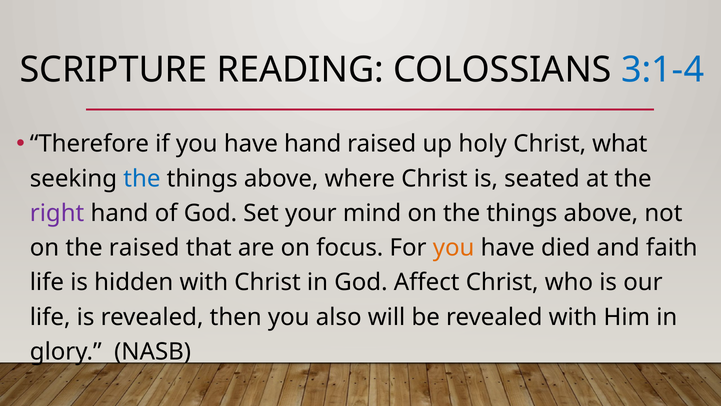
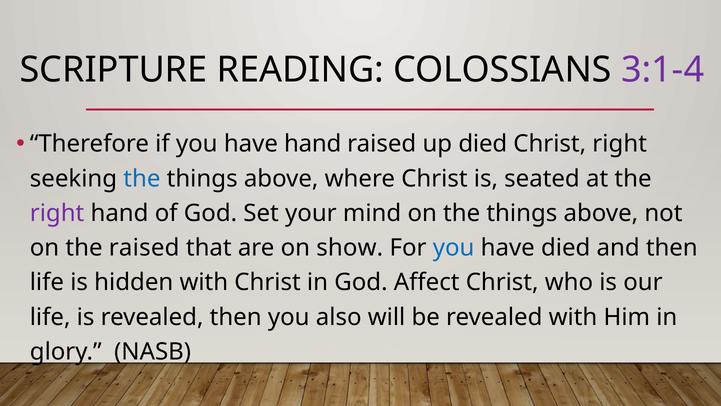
3:1-4 colour: blue -> purple (663, 70)
up holy: holy -> died (483, 144)
Christ what: what -> right (620, 144)
focus: focus -> show (350, 248)
you colour: orange -> blue (454, 248)
and faith: faith -> then (672, 248)
